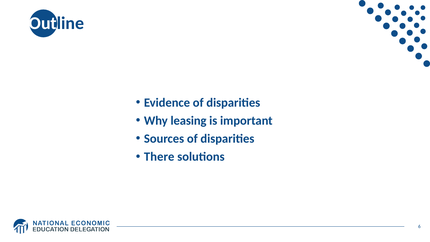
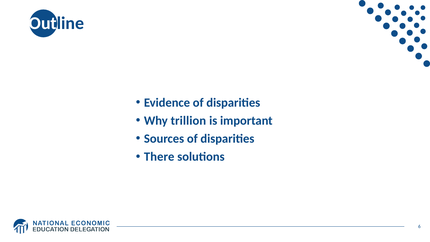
leasing: leasing -> trillion (188, 121)
